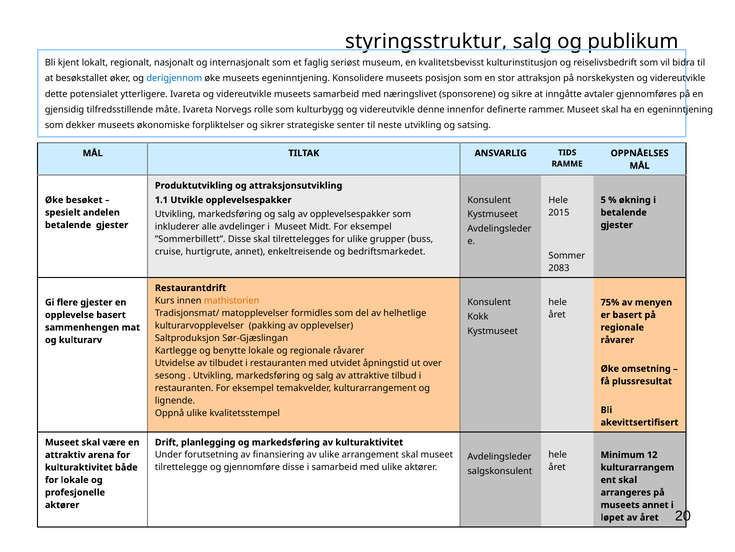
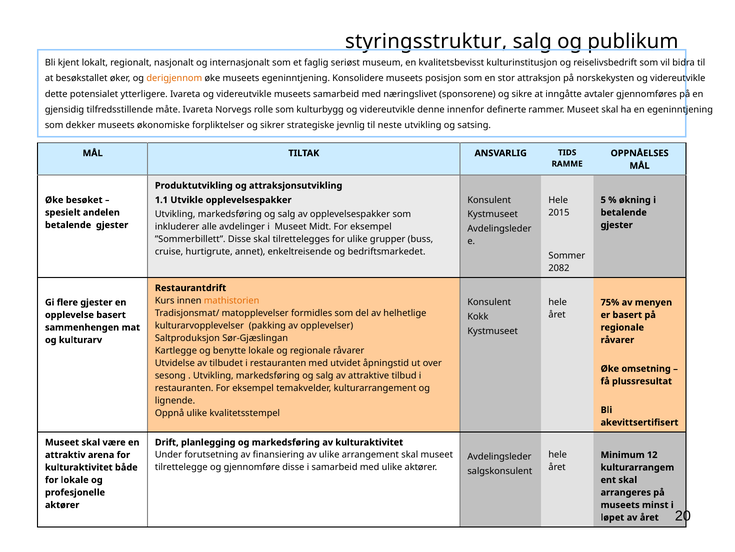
derigjennom colour: blue -> orange (174, 78)
senter: senter -> jevnlig (351, 125)
2083: 2083 -> 2082 (559, 268)
museets annet: annet -> minst (655, 504)
